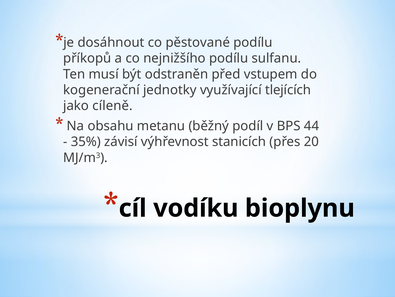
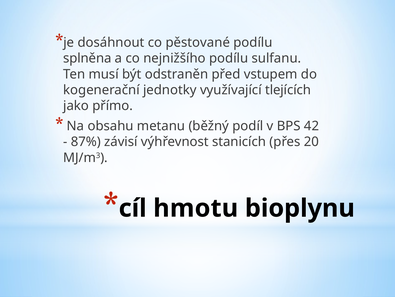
příkopů: příkopů -> splněna (87, 58)
cíleně: cíleně -> přímo (113, 106)
44: 44 -> 42 (312, 126)
35%: 35% -> 87% (86, 141)
vodíku: vodíku -> hmotu (196, 208)
